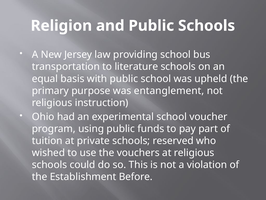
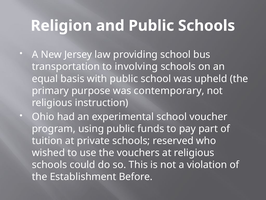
literature: literature -> involving (136, 67)
entanglement: entanglement -> contemporary (169, 90)
